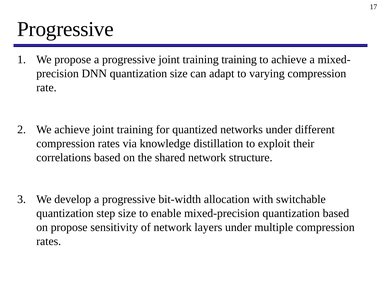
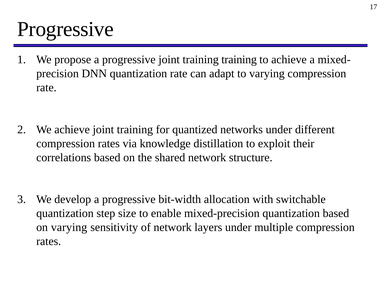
quantization size: size -> rate (179, 73)
on propose: propose -> varying (69, 227)
